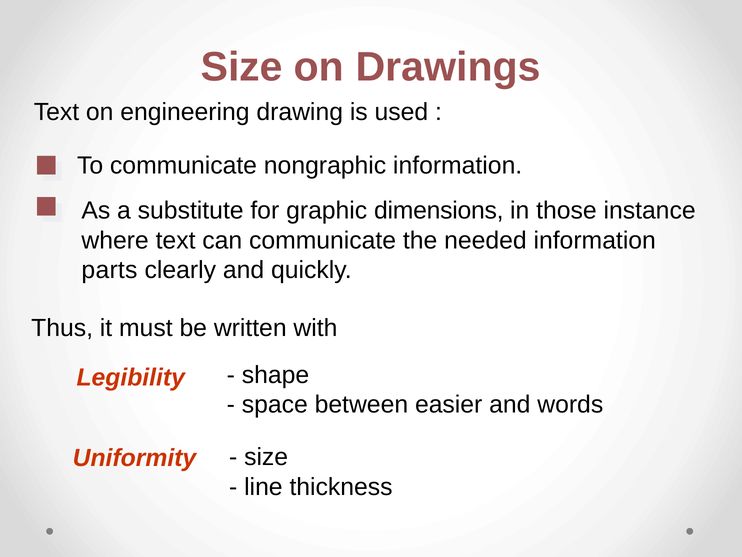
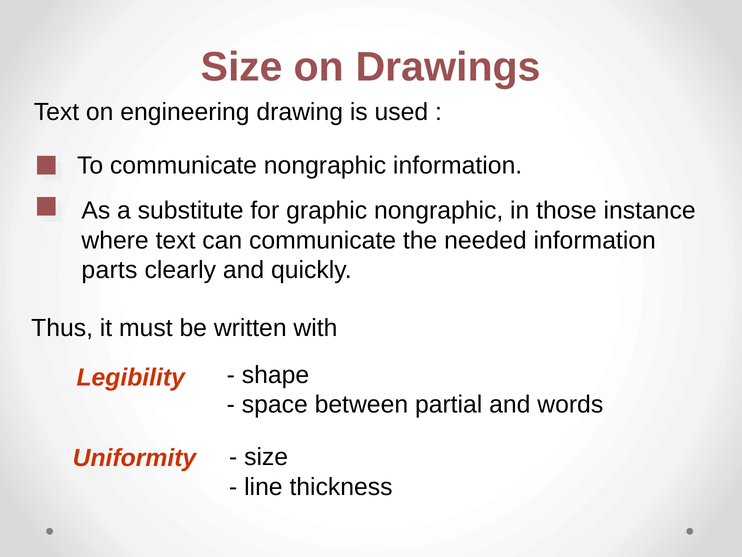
graphic dimensions: dimensions -> nongraphic (439, 210)
easier: easier -> partial (449, 404)
